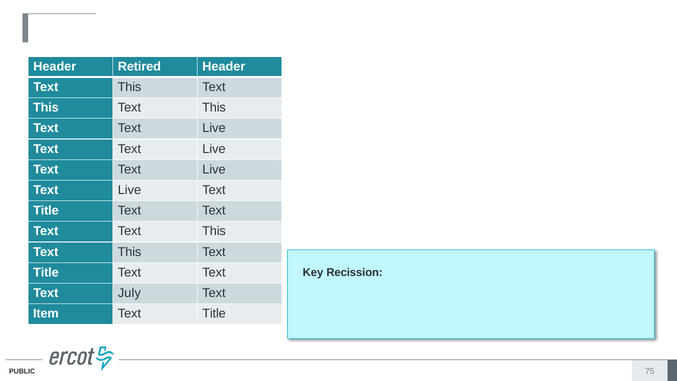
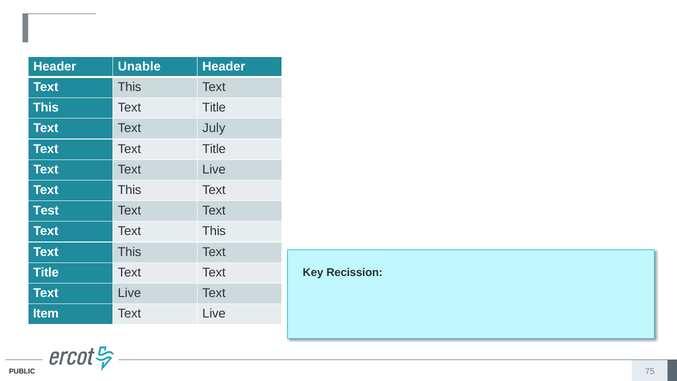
Retired: Retired -> Unable (139, 66)
This: This -> Title (214, 108)
Live: Live -> July (214, 128)
Live: Live -> Title (214, 149)
Live: Live -> This (129, 190)
Title: Title -> Test (46, 211)
July: July -> Live (129, 293)
Title: Title -> Live (214, 313)
